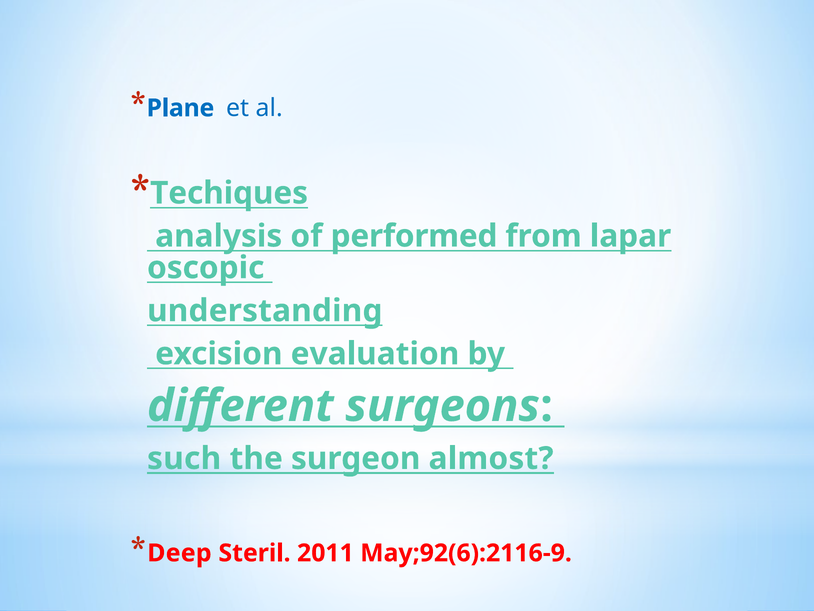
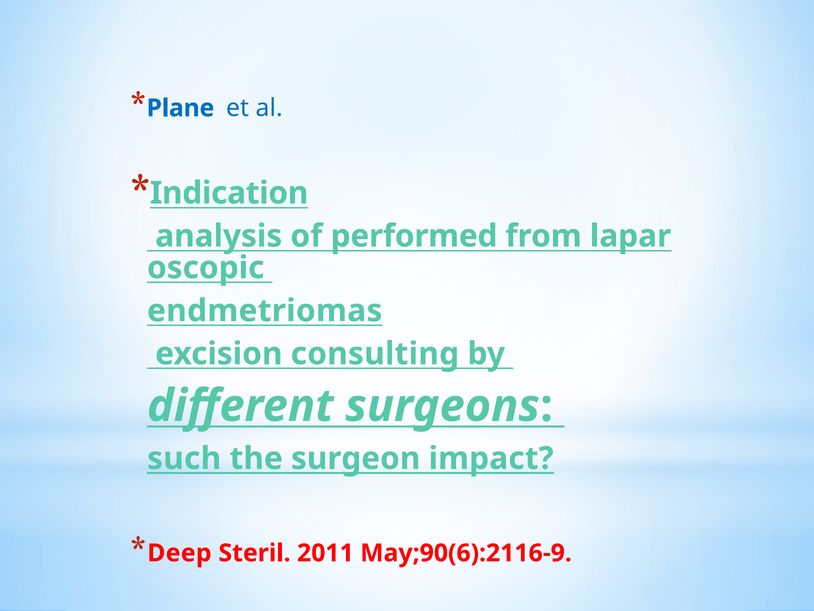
Techiques: Techiques -> Indication (229, 193)
understanding: understanding -> endmetriomas (265, 311)
evaluation: evaluation -> consulting (375, 354)
almost: almost -> impact (491, 458)
May;92(6):2116-9: May;92(6):2116-9 -> May;90(6):2116-9 (466, 553)
